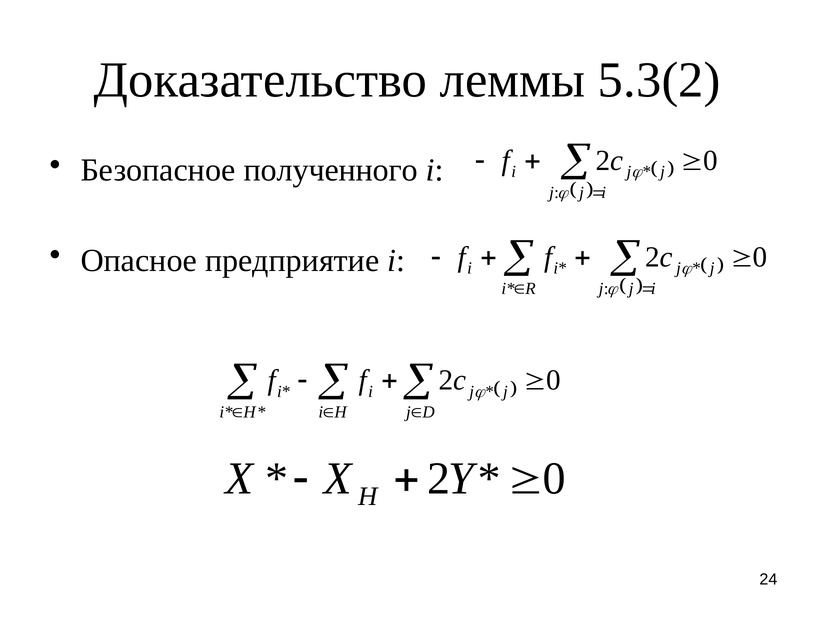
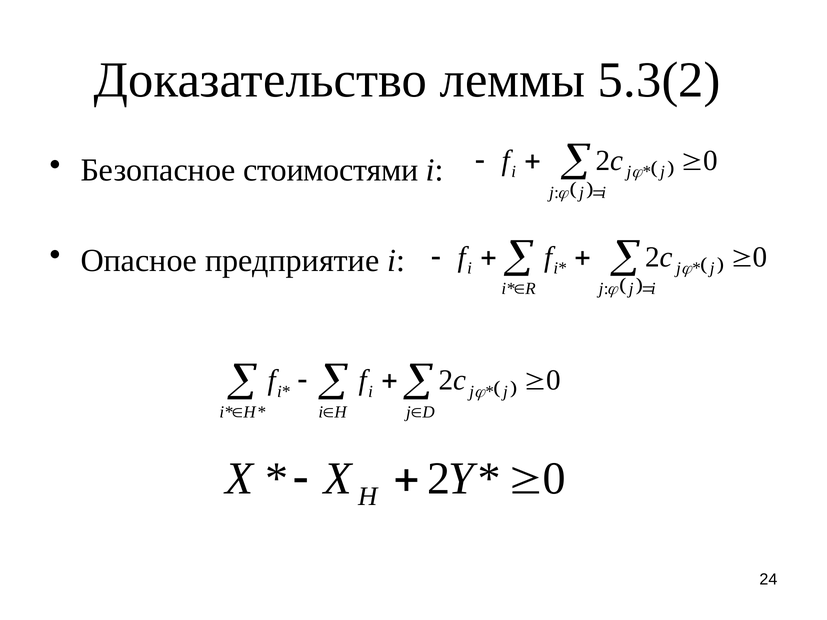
полученного: полученного -> стоимостями (331, 170)
